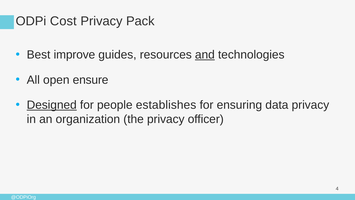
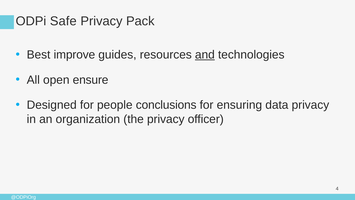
Cost: Cost -> Safe (63, 21)
Designed underline: present -> none (52, 105)
establishes: establishes -> conclusions (166, 105)
